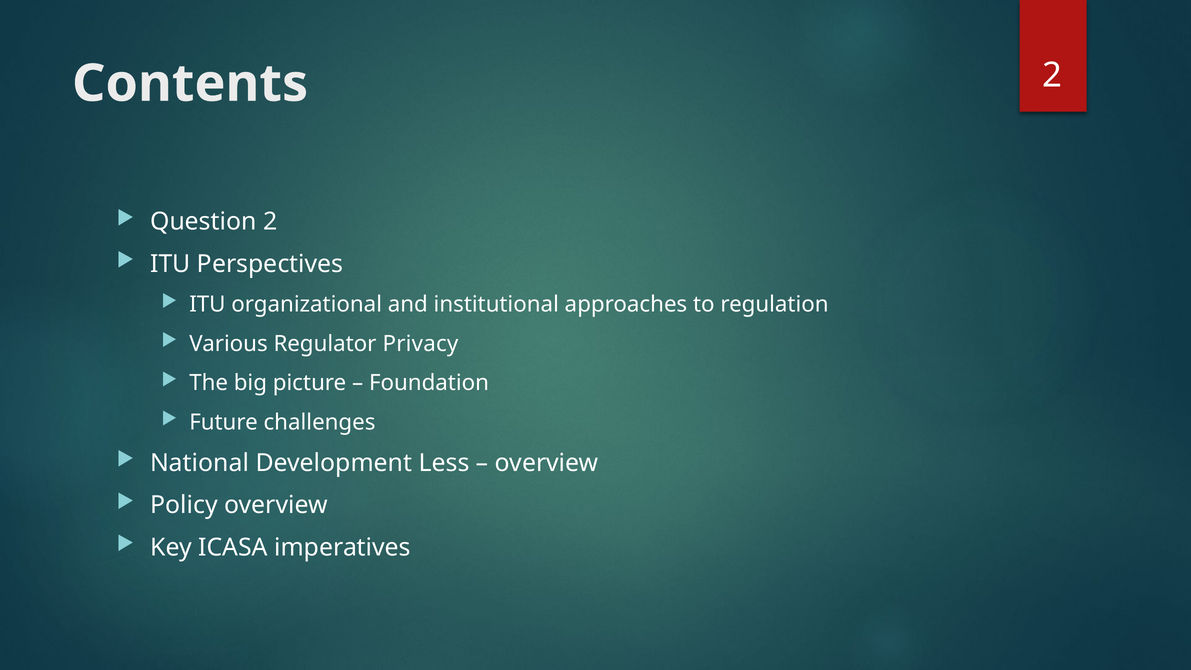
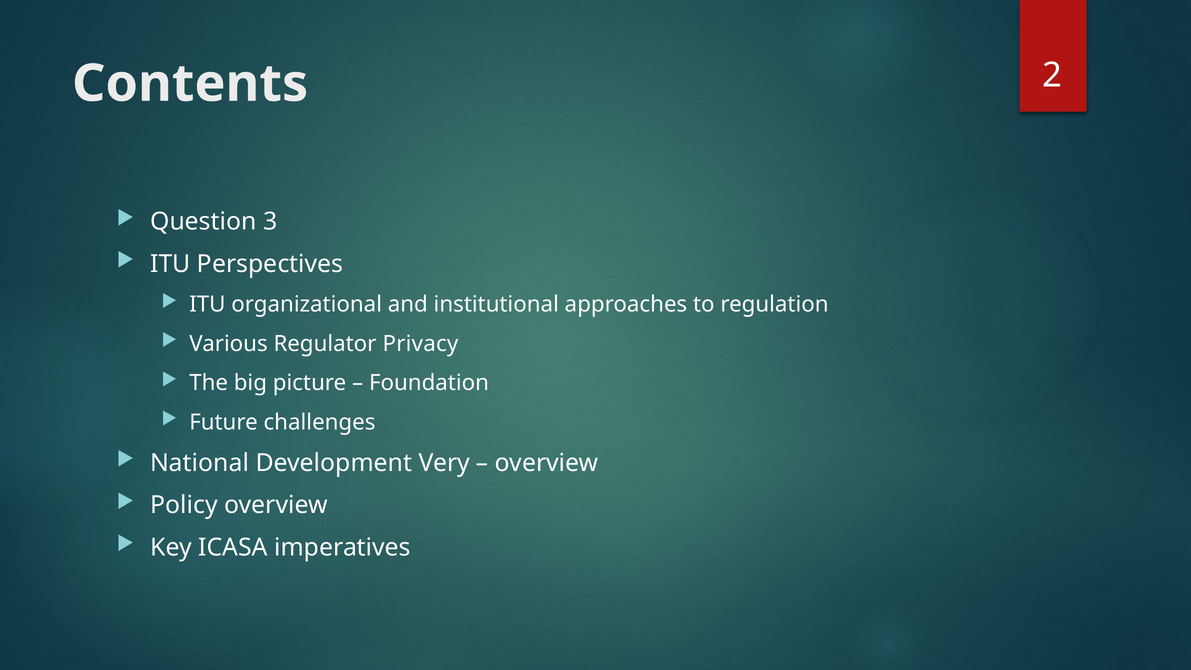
Question 2: 2 -> 3 (270, 222)
Less: Less -> Very (444, 463)
